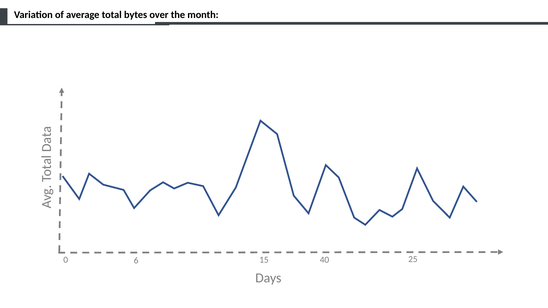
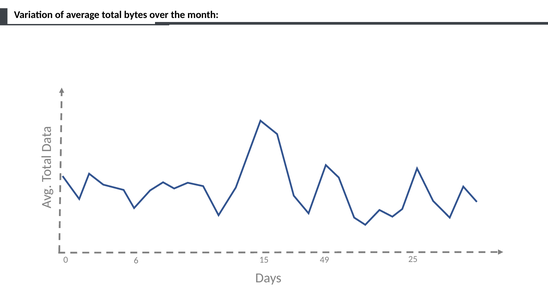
40: 40 -> 49 (324, 260)
